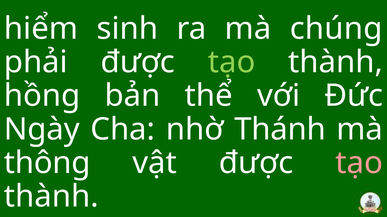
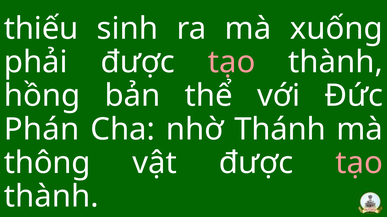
hiểm: hiểm -> thiếu (41, 29)
chúng: chúng -> xuống (336, 29)
tạo colour: light green -> pink (232, 62)
Ngày: Ngày -> Phán (42, 130)
